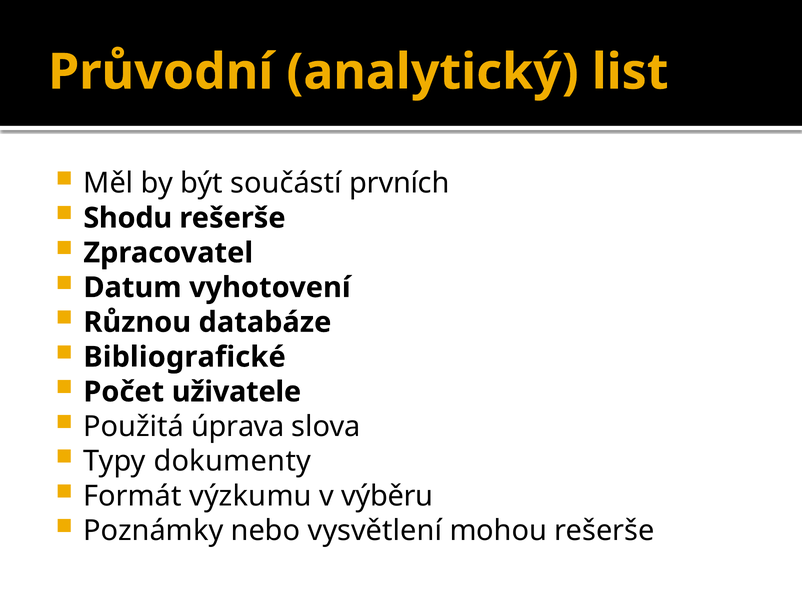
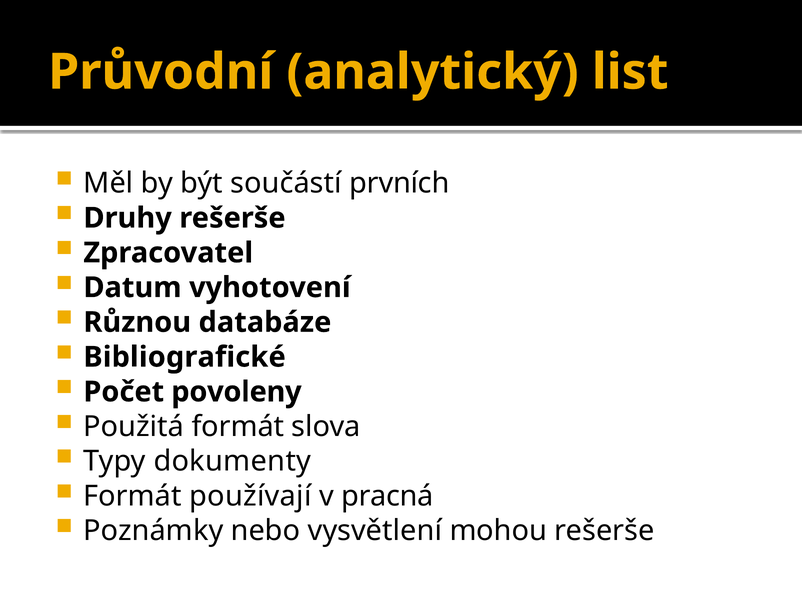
Shodu: Shodu -> Druhy (128, 218)
uživatele: uživatele -> povoleny (236, 392)
Použitá úprava: úprava -> formát (238, 426)
výzkumu: výzkumu -> používají (250, 496)
výběru: výběru -> pracná (387, 496)
